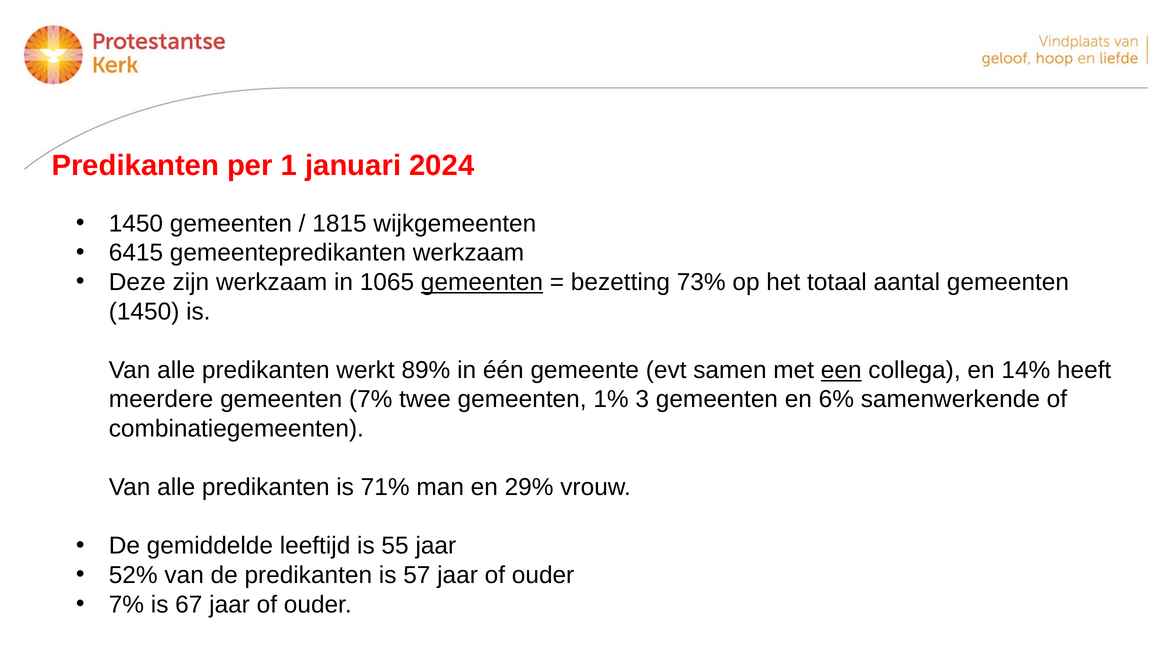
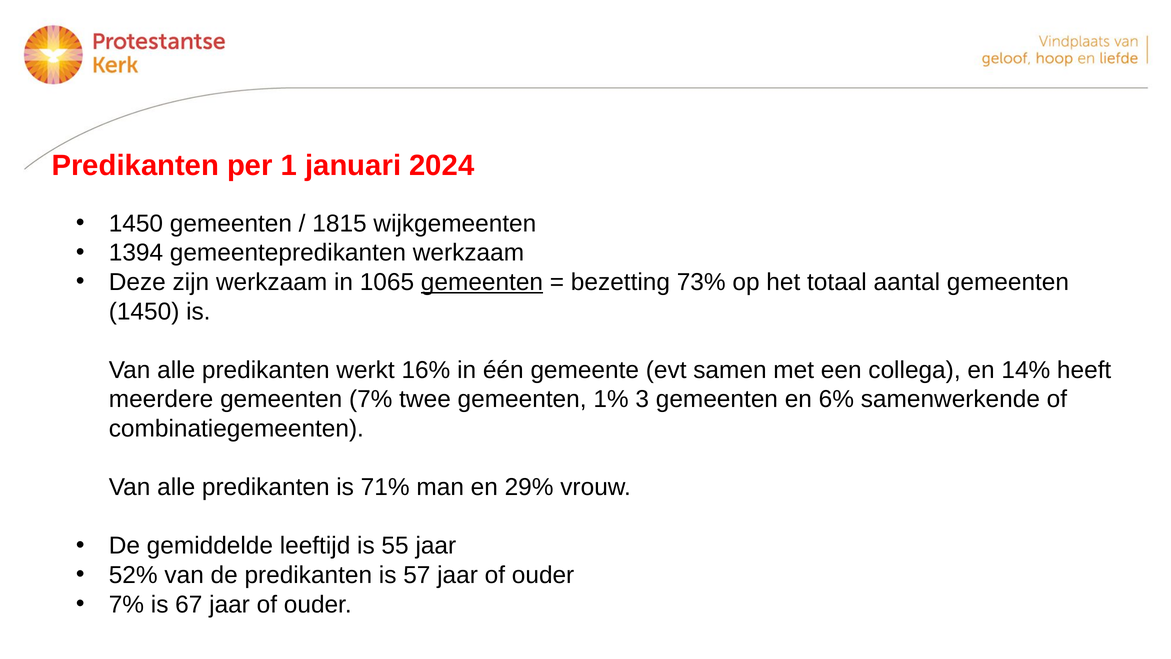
6415: 6415 -> 1394 (136, 253)
89%: 89% -> 16% (426, 370)
een underline: present -> none (841, 370)
